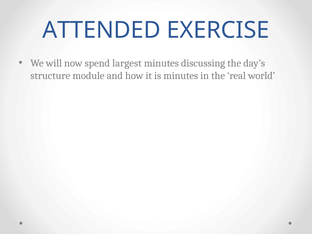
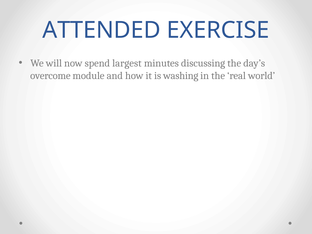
structure: structure -> overcome (50, 76)
is minutes: minutes -> washing (181, 76)
